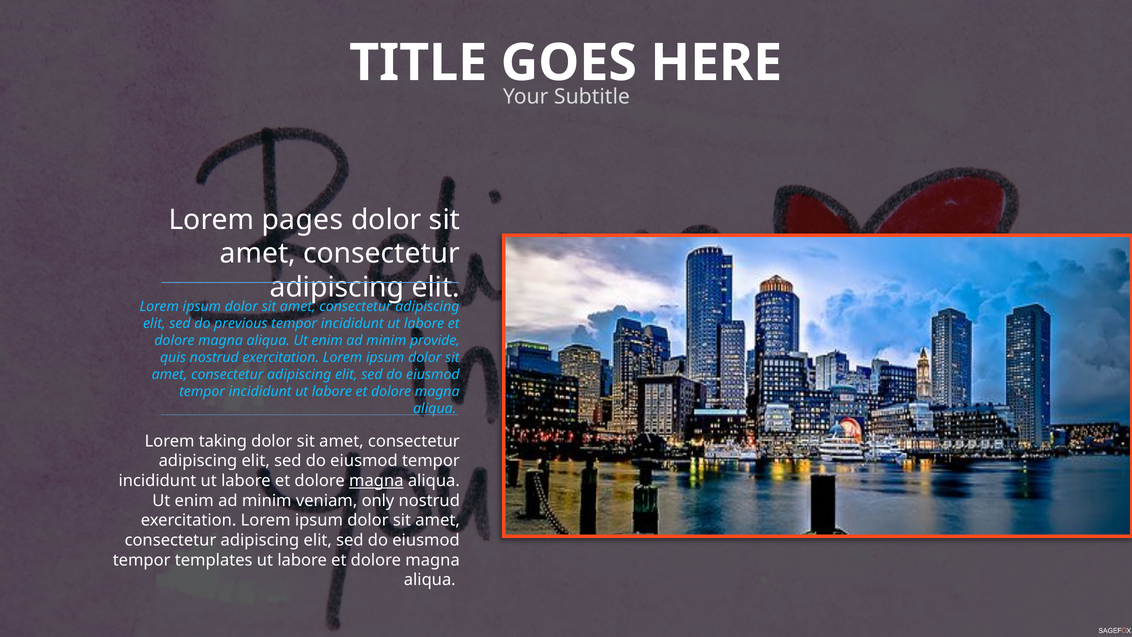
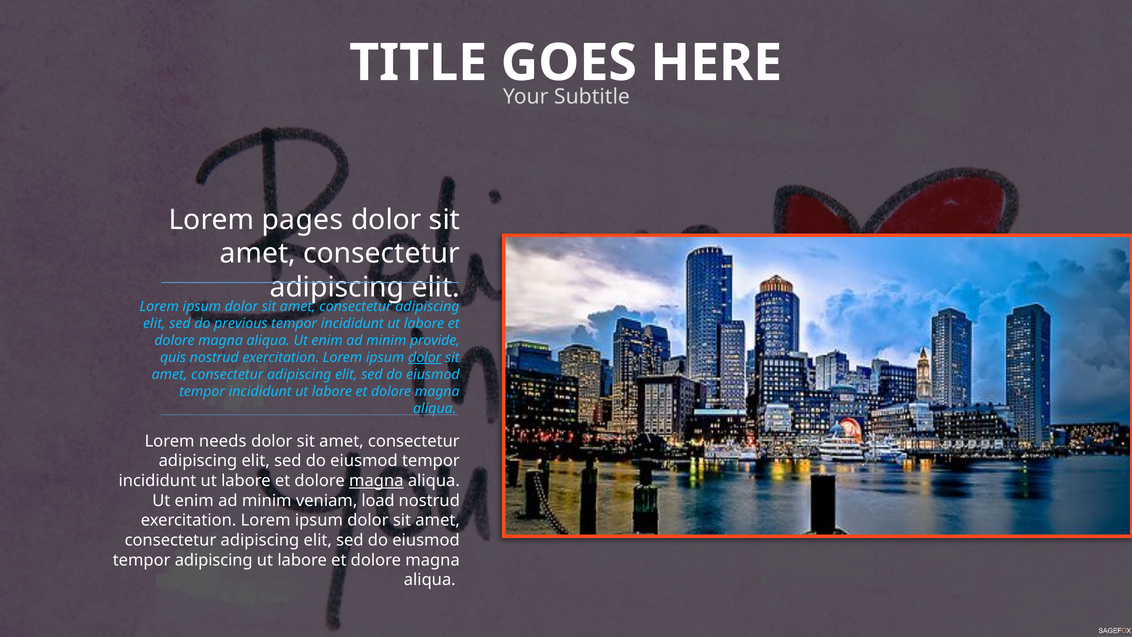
dolor underline: none -> present (425, 357)
taking: taking -> needs (223, 441)
only: only -> load (378, 500)
tempor templates: templates -> adipiscing (214, 560)
